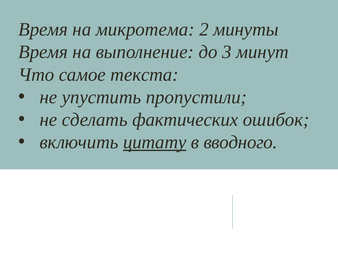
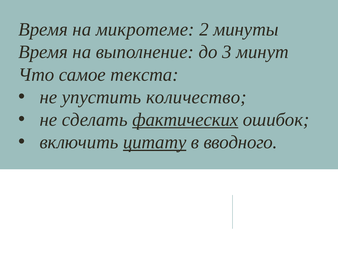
микротема: микротема -> микротеме (145, 29)
пропустили: пропустили -> количество (196, 97)
фактических underline: none -> present (185, 119)
